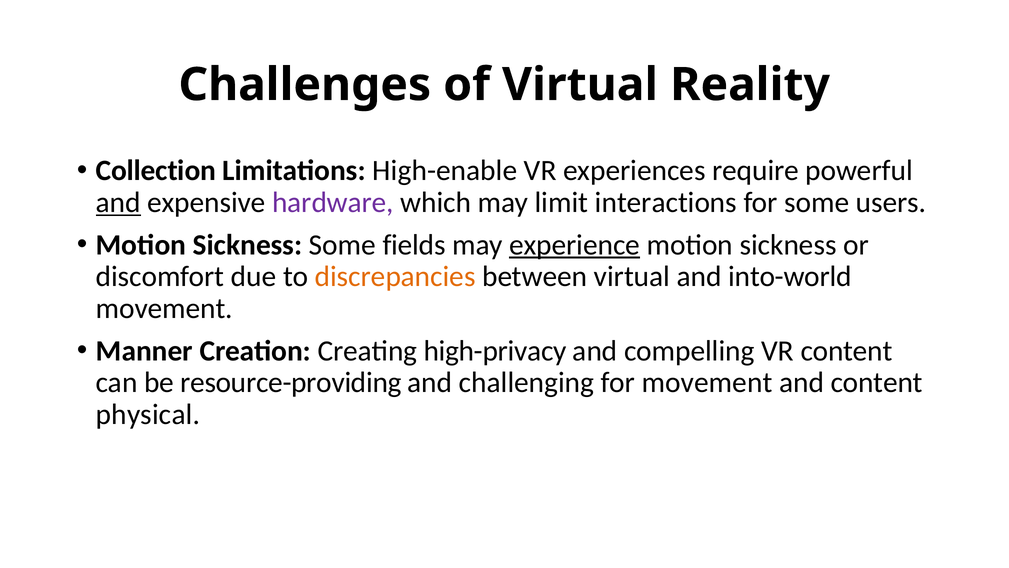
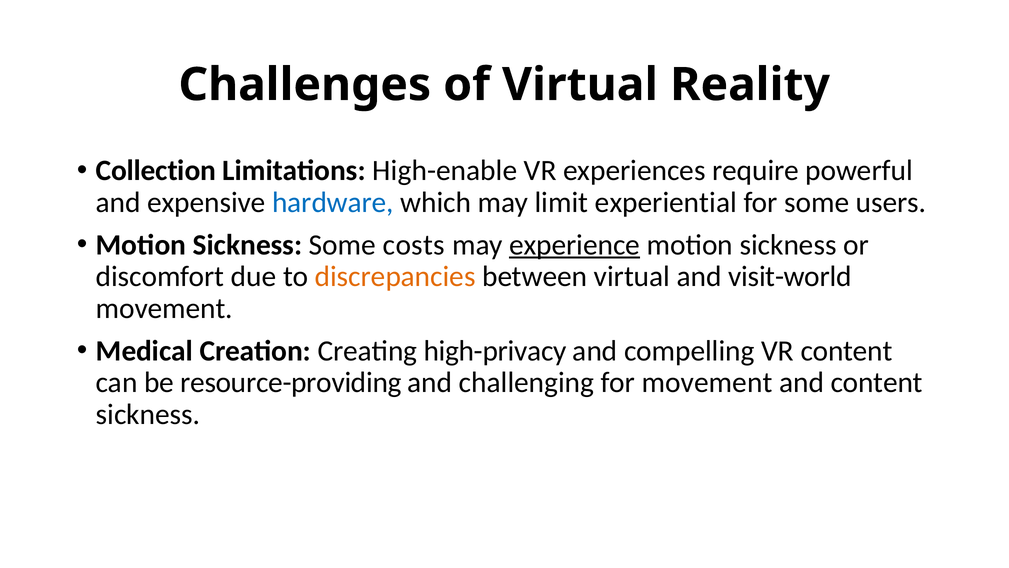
and underline: present -> none (118, 202)
hardware colour: purple -> blue (333, 202)
interactions: interactions -> experiential (666, 202)
fields: fields -> costs (414, 245)
into-world: into-world -> visit-world (790, 276)
Manner: Manner -> Medical (144, 351)
physical: physical -> sickness (148, 414)
